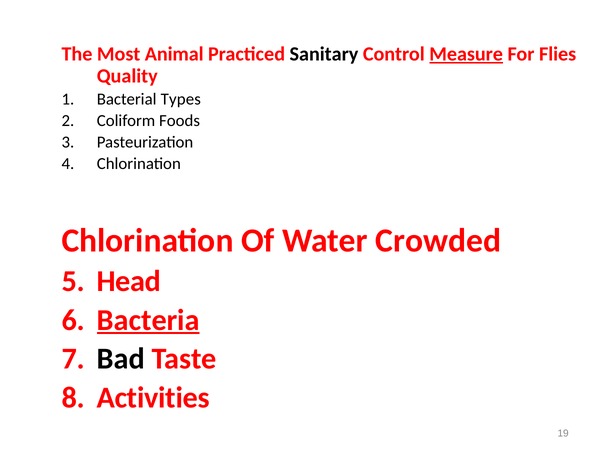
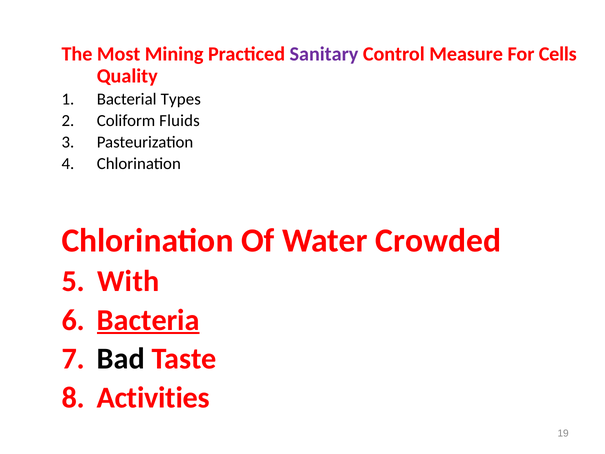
Animal: Animal -> Mining (174, 54)
Sanitary colour: black -> purple (324, 54)
Measure underline: present -> none (466, 54)
Flies: Flies -> Cells (558, 54)
Foods: Foods -> Fluids (179, 121)
Head: Head -> With (128, 281)
